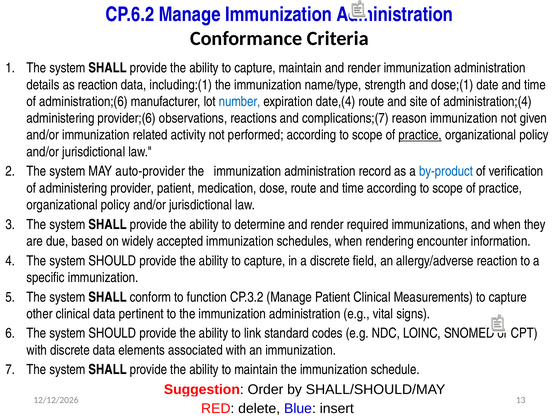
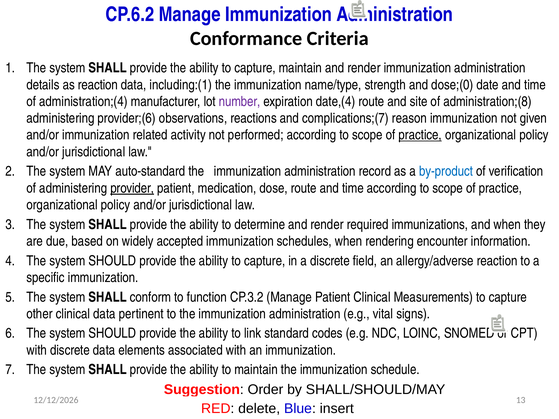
dose;(1: dose;(1 -> dose;(0 (452, 85)
administration;(6: administration;(6 -> administration;(4 (83, 102)
number colour: blue -> purple (240, 102)
administration;(4: administration;(4 -> administration;(8 (488, 102)
auto-provider: auto-provider -> auto-standard (150, 171)
provider underline: none -> present (132, 188)
